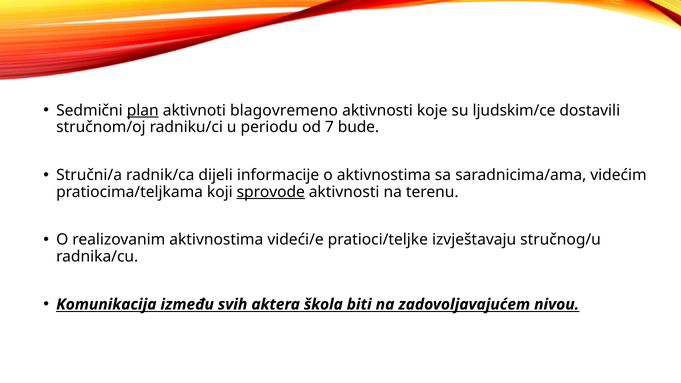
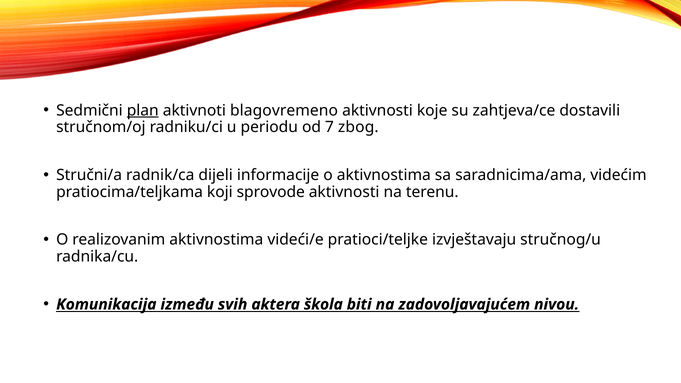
ljudskim/ce: ljudskim/ce -> zahtjeva/ce (514, 110)
bude: bude -> zbog (358, 127)
sprovode underline: present -> none (271, 192)
